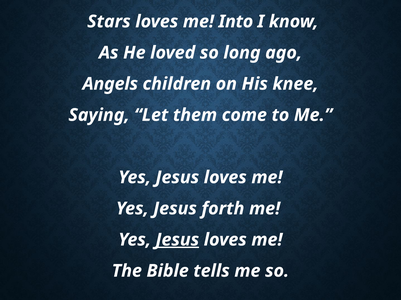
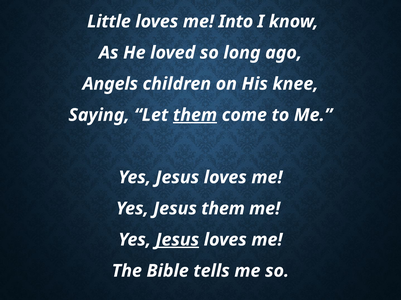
Stars: Stars -> Little (109, 22)
them underline: none -> present (195, 115)
Jesus forth: forth -> them (223, 209)
